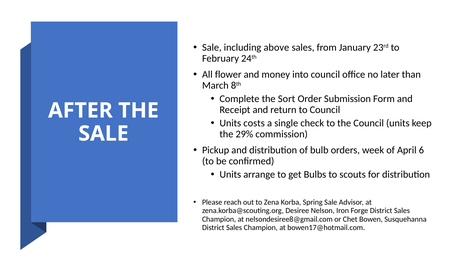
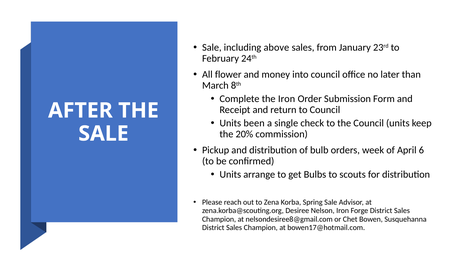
the Sort: Sort -> Iron (287, 99)
costs: costs -> been (254, 123)
29%: 29% -> 20% (244, 134)
